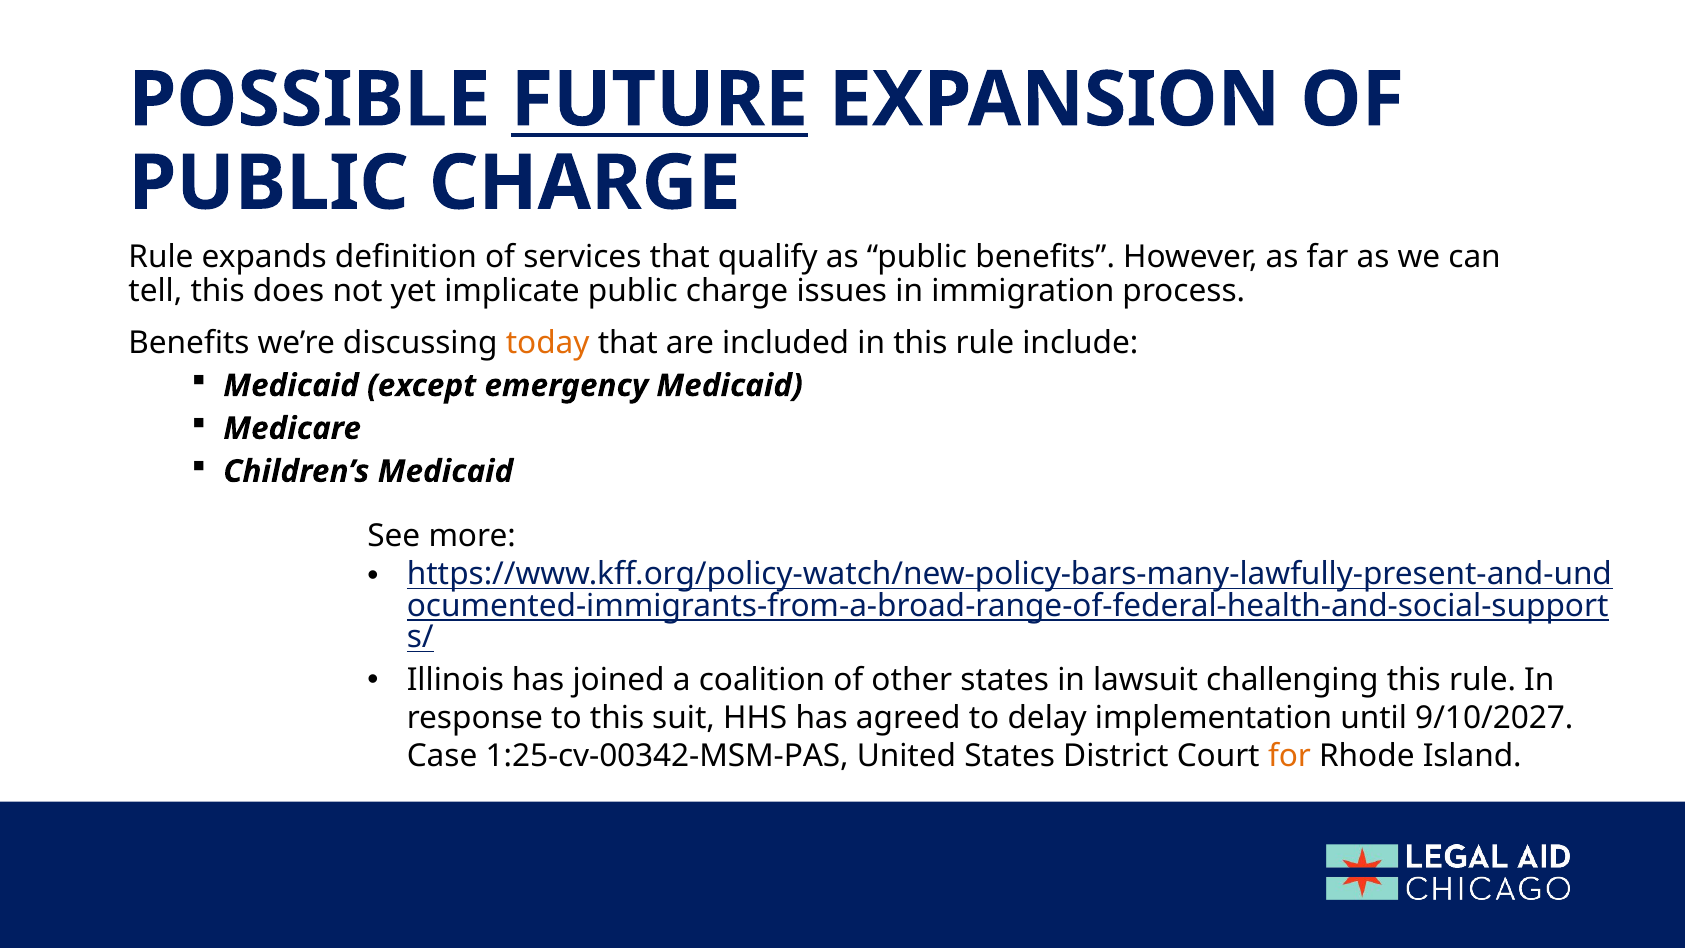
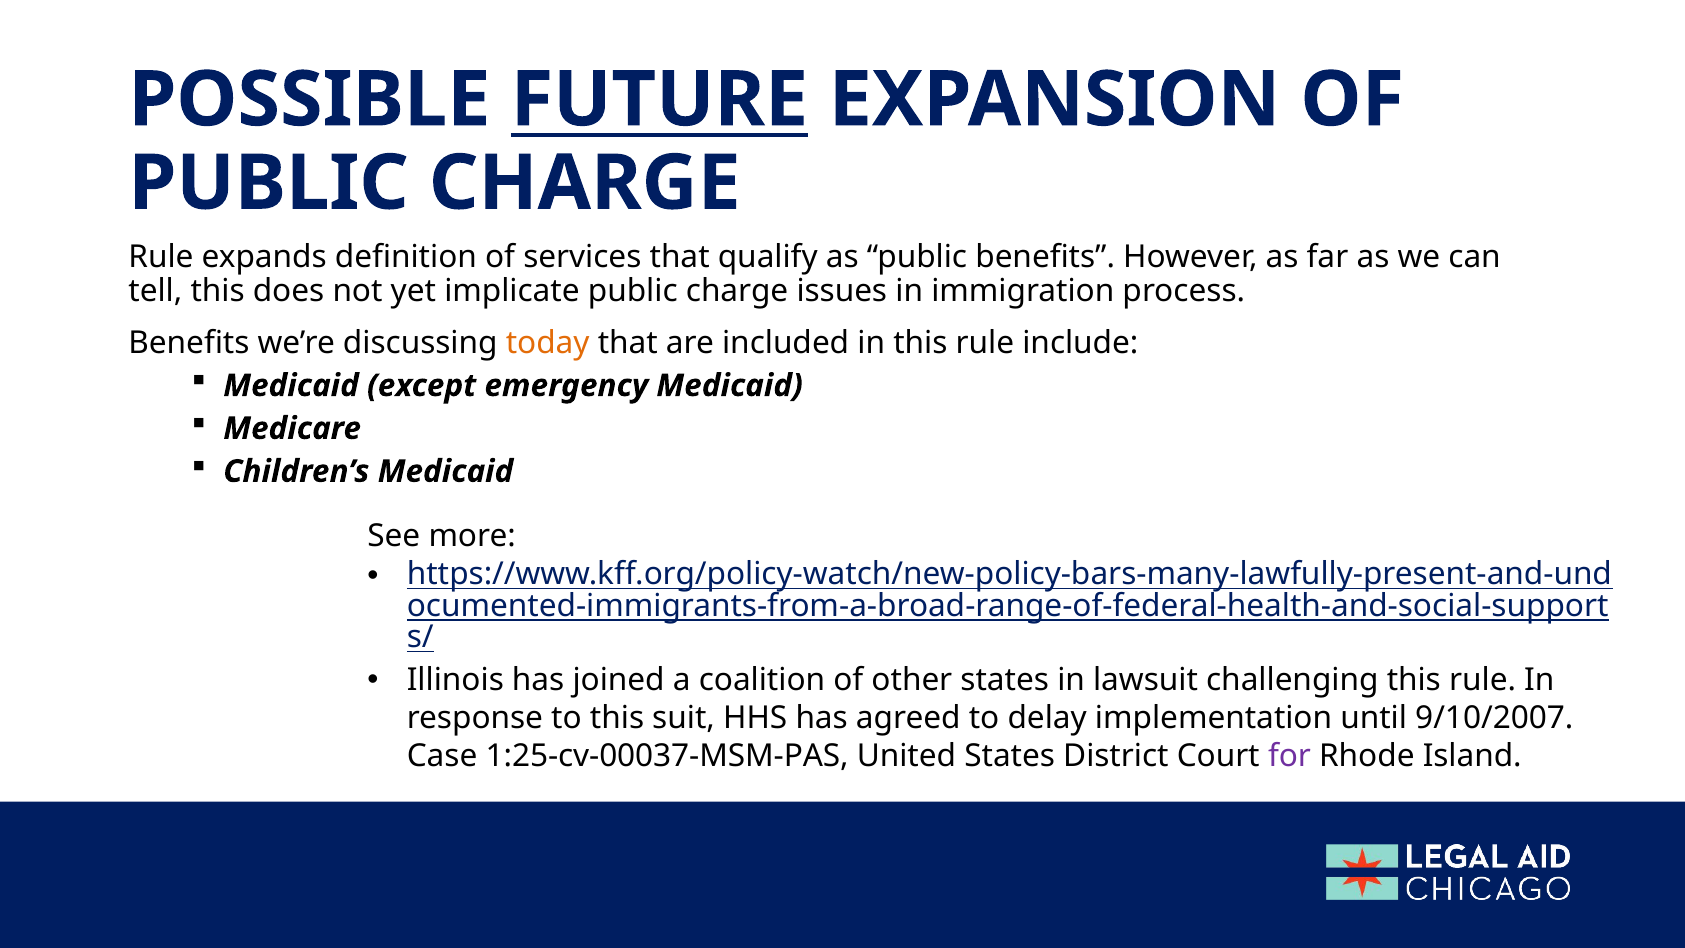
9/10/2027: 9/10/2027 -> 9/10/2007 (1494, 718)
1:25-cv-00342-MSM-PAS: 1:25-cv-00342-MSM-PAS -> 1:25-cv-00037-MSM-PAS (667, 756)
for colour: orange -> purple (1289, 756)
